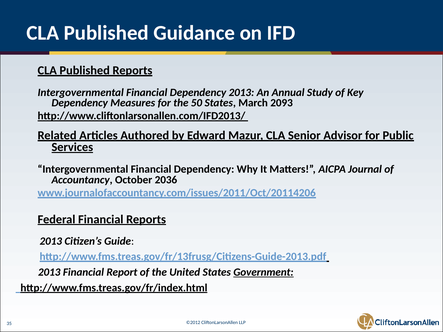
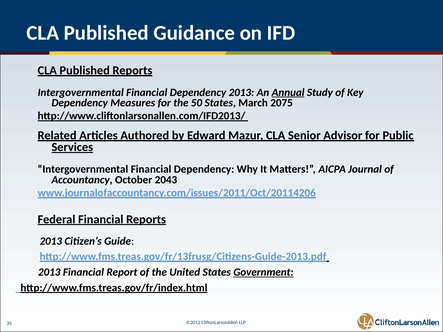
Annual underline: none -> present (288, 92)
2093: 2093 -> 2075 (282, 103)
2036: 2036 -> 2043 (166, 180)
